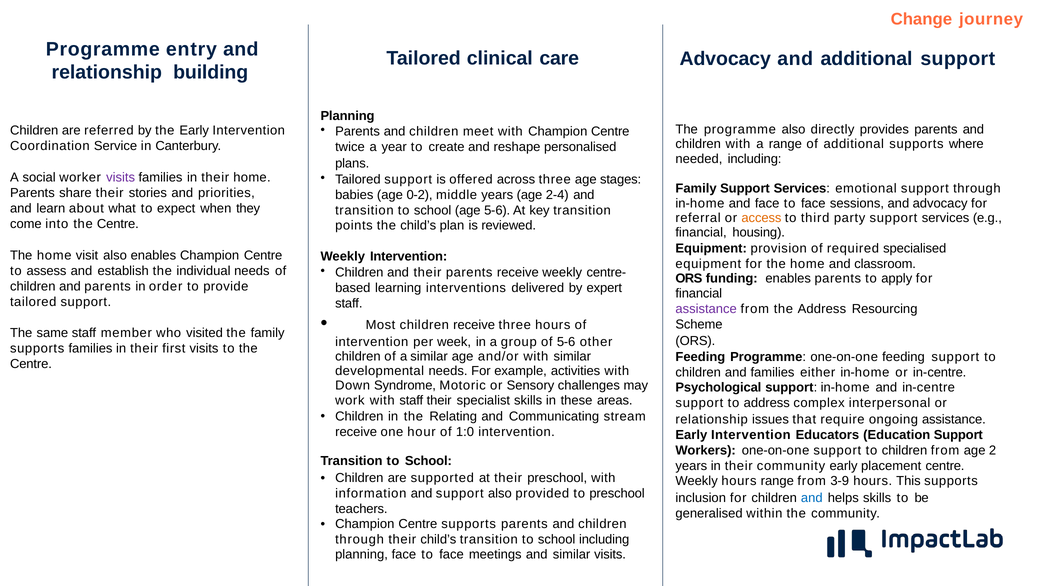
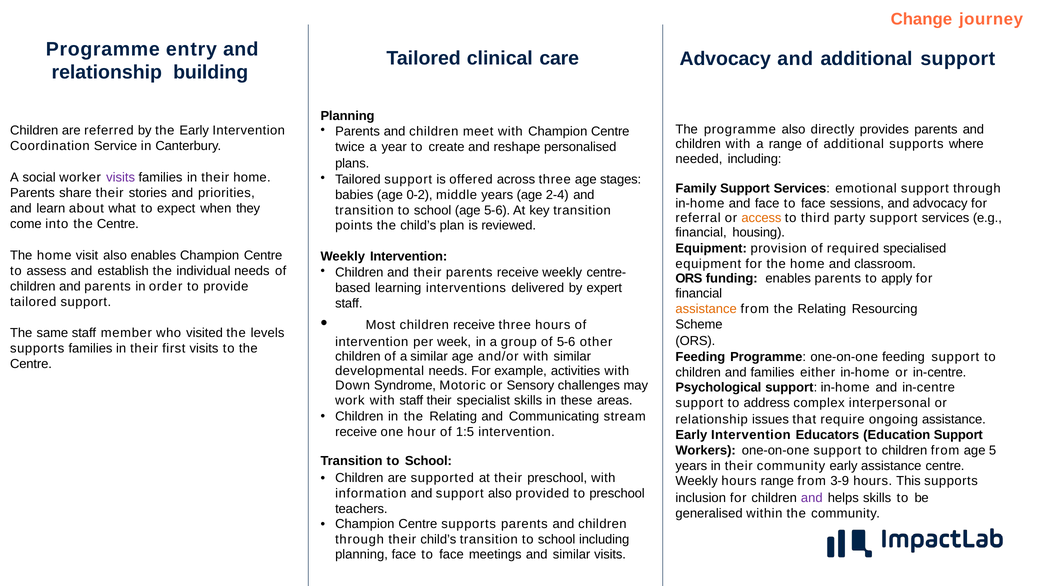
assistance colour: purple -> orange (706, 309)
from the Address: Address -> Relating (822, 309)
the family: family -> levels (268, 333)
1:0: 1:0 -> 1:5 (465, 431)
2: 2 -> 5 (993, 450)
early placement: placement -> assistance (891, 466)
and colour: blue -> purple (812, 498)
